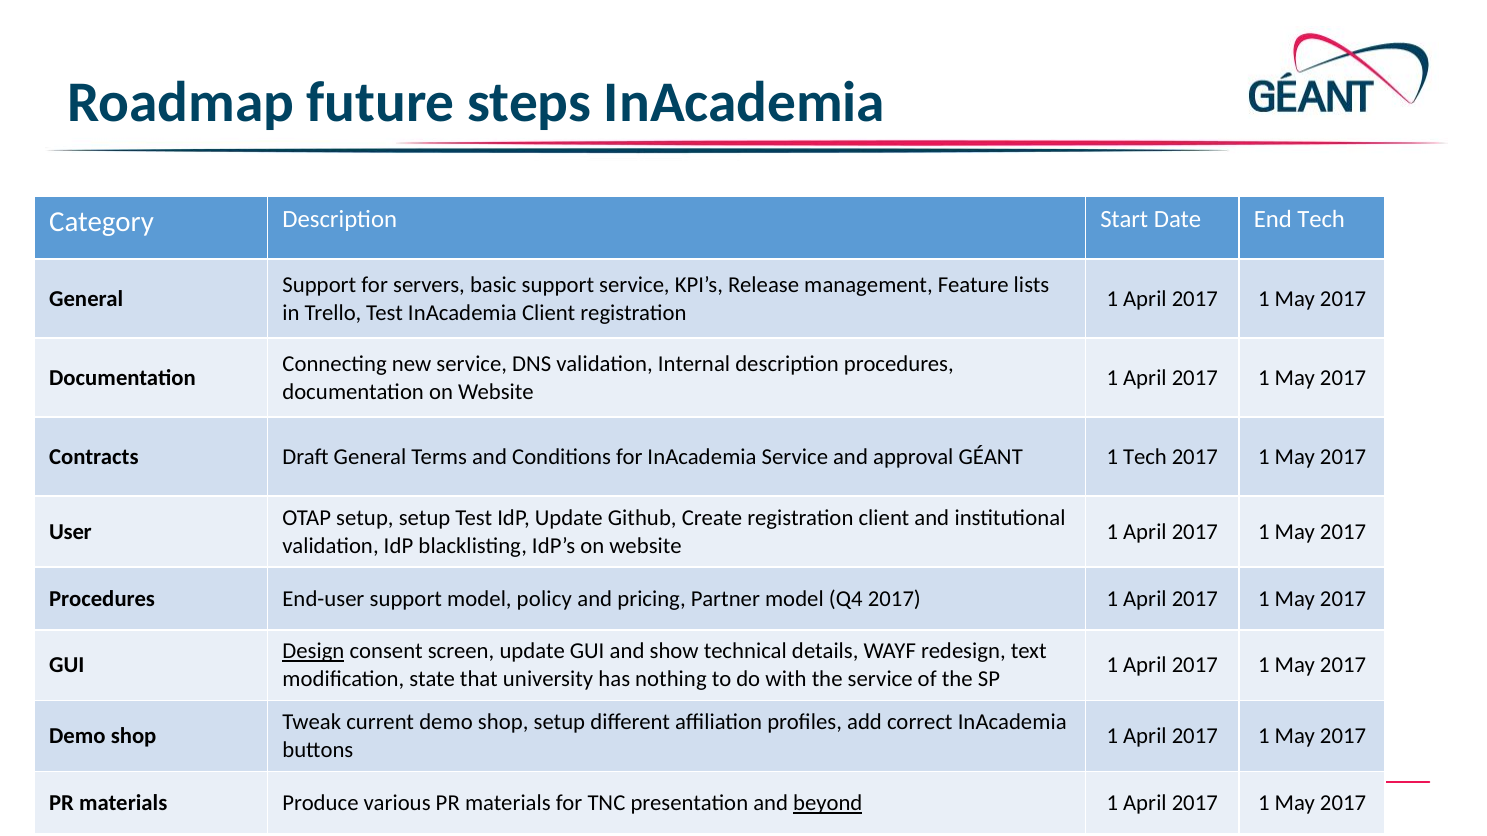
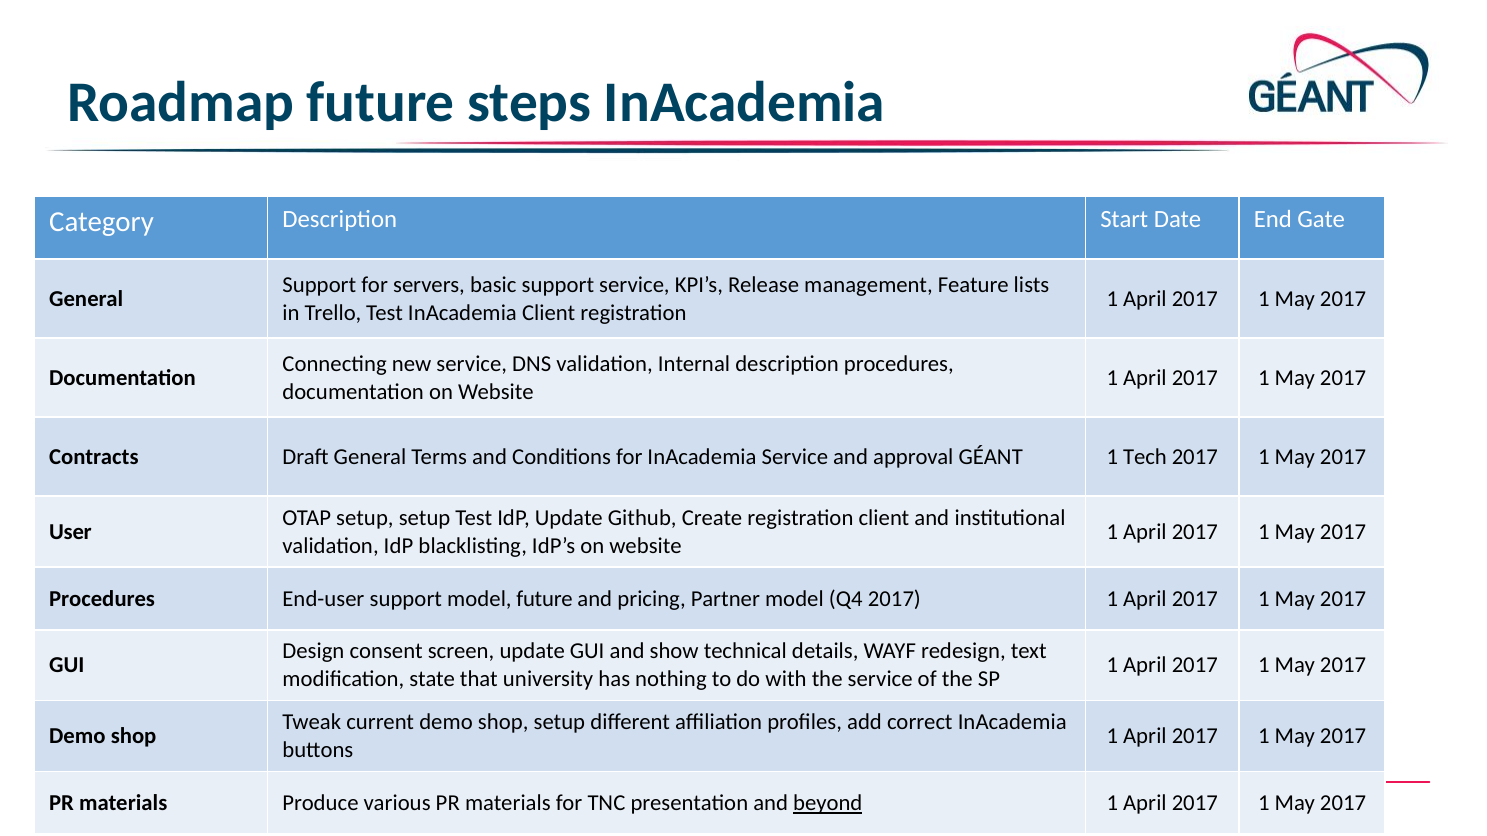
End Tech: Tech -> Gate (1321, 220)
model policy: policy -> future (545, 599)
Design underline: present -> none (313, 652)
